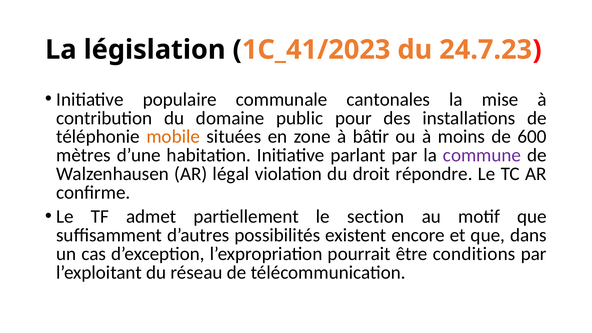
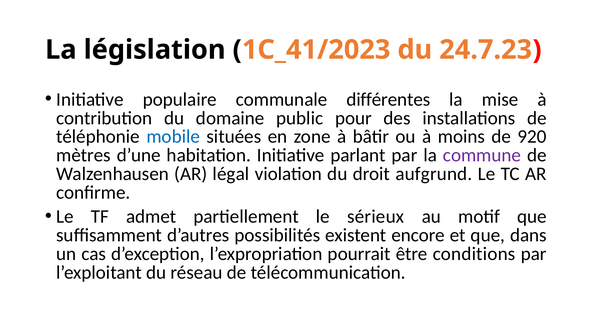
cantonales: cantonales -> différentes (388, 99)
mobile colour: orange -> blue (173, 137)
600: 600 -> 920 (532, 137)
répondre: répondre -> aufgrund (434, 174)
section: section -> sérieux (376, 217)
